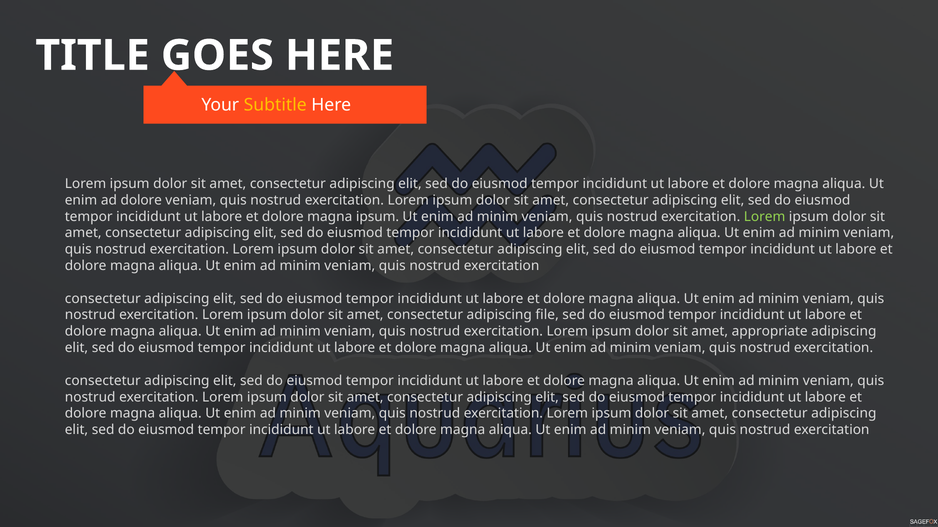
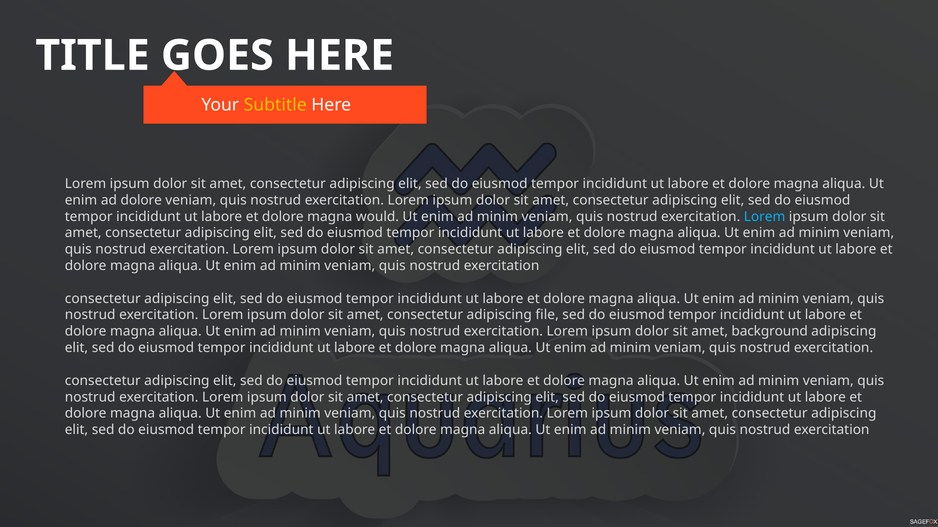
magna ipsum: ipsum -> would (377, 217)
Lorem colour: light green -> light blue (765, 217)
appropriate: appropriate -> background (770, 332)
